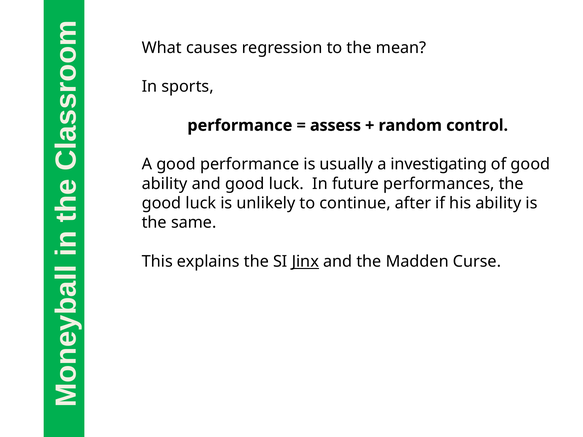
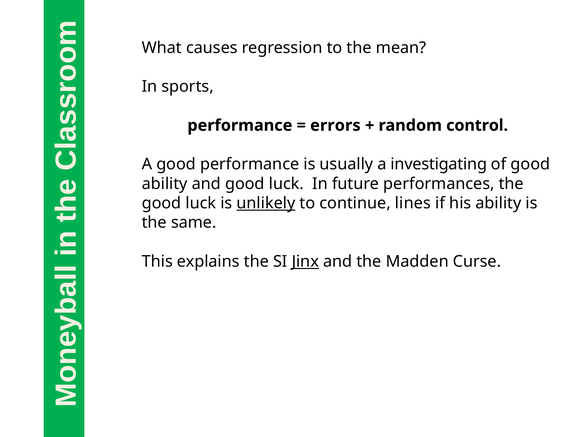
assess: assess -> errors (335, 126)
unlikely underline: none -> present (266, 203)
after: after -> lines (413, 203)
